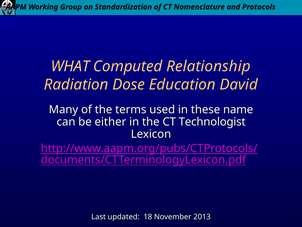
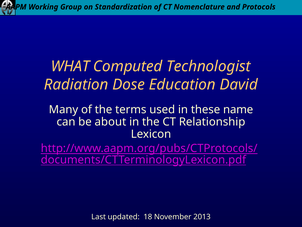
Relationship: Relationship -> Technologist (209, 66)
either: either -> about (110, 122)
Technologist: Technologist -> Relationship (212, 122)
